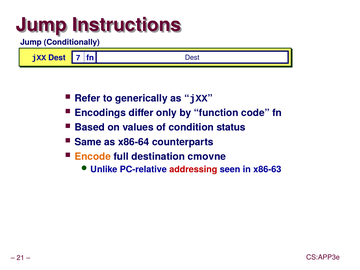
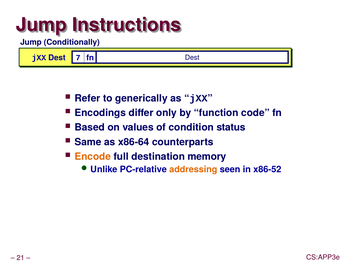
cmovne: cmovne -> memory (207, 156)
addressing colour: red -> orange (193, 169)
x86-63: x86-63 -> x86-52 (267, 169)
